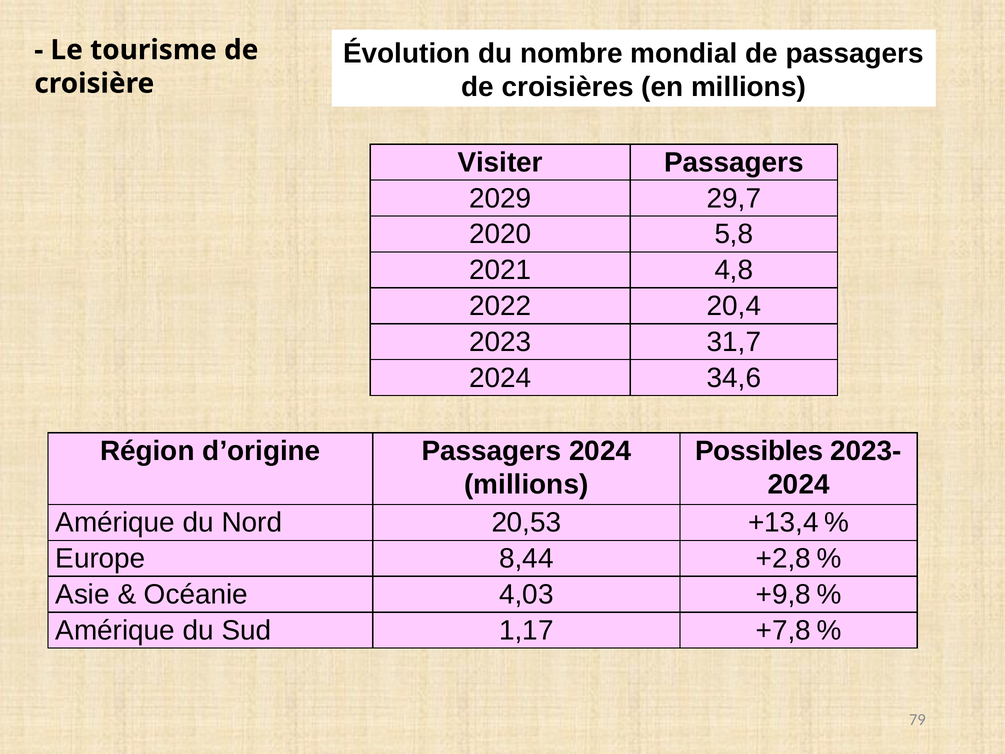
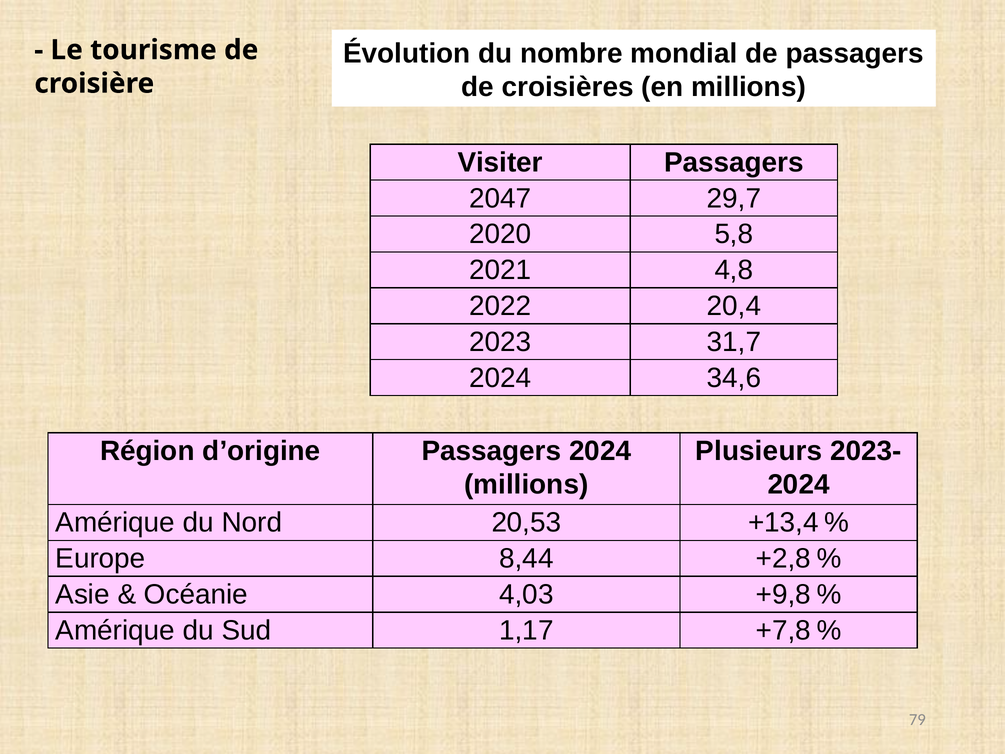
2029: 2029 -> 2047 (500, 198)
Possibles: Possibles -> Plusieurs (759, 451)
